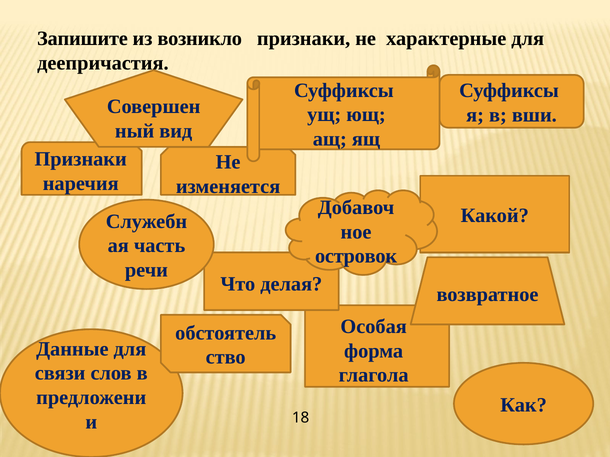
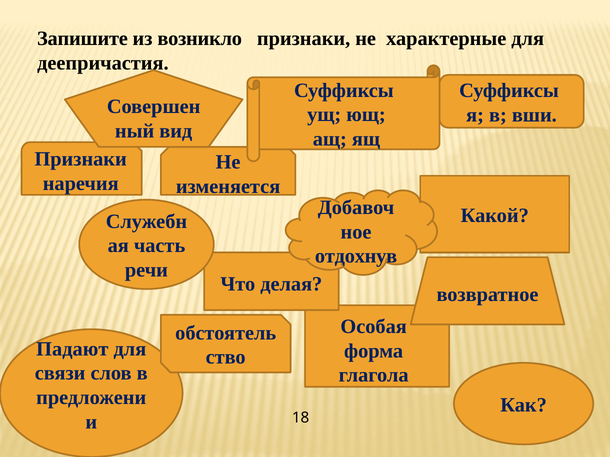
островок: островок -> отдохнув (356, 256)
Данные: Данные -> Падают (72, 349)
